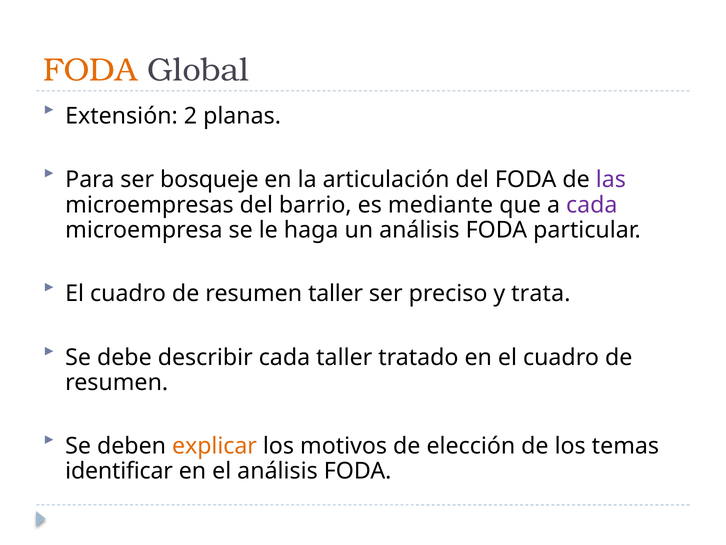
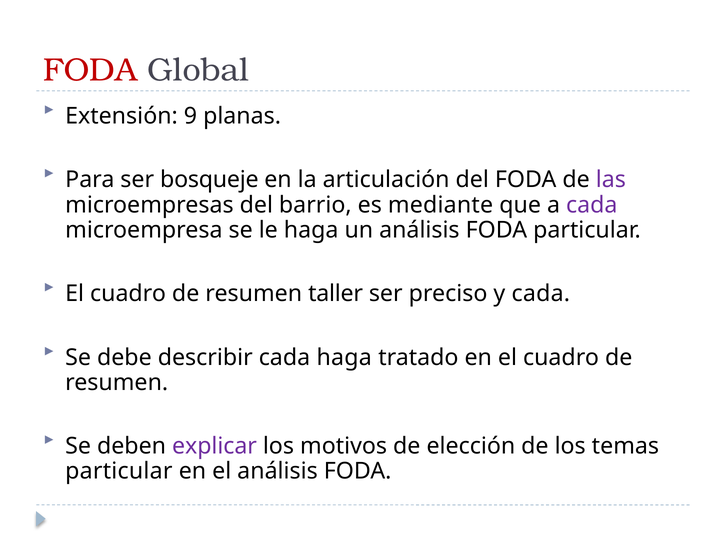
FODA colour: orange -> red (90, 70)
2: 2 -> 9 (190, 116)
y trata: trata -> cada (541, 293)
cada taller: taller -> haga (344, 357)
explicar colour: orange -> purple (214, 446)
identificar: identificar -> particular (119, 471)
